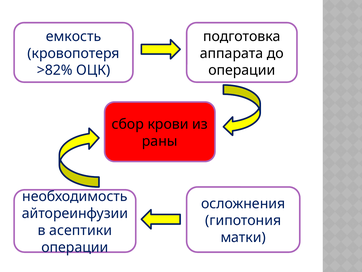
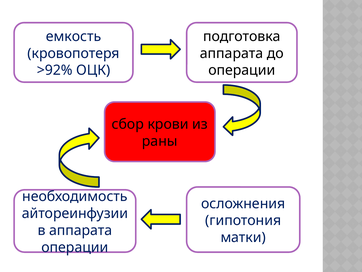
>82%: >82% -> >92% (55, 70)
в асептики: асептики -> аппарата (81, 230)
